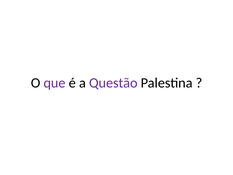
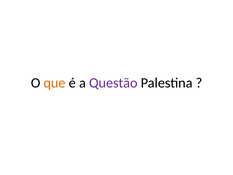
que colour: purple -> orange (55, 83)
